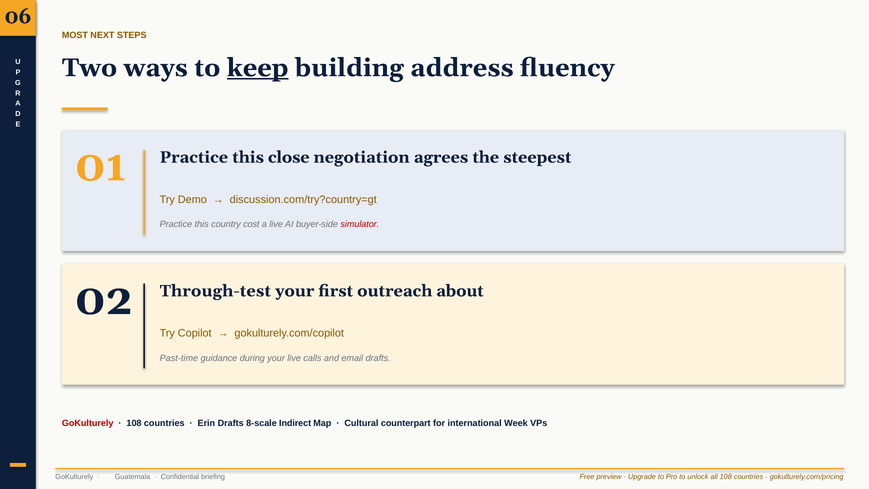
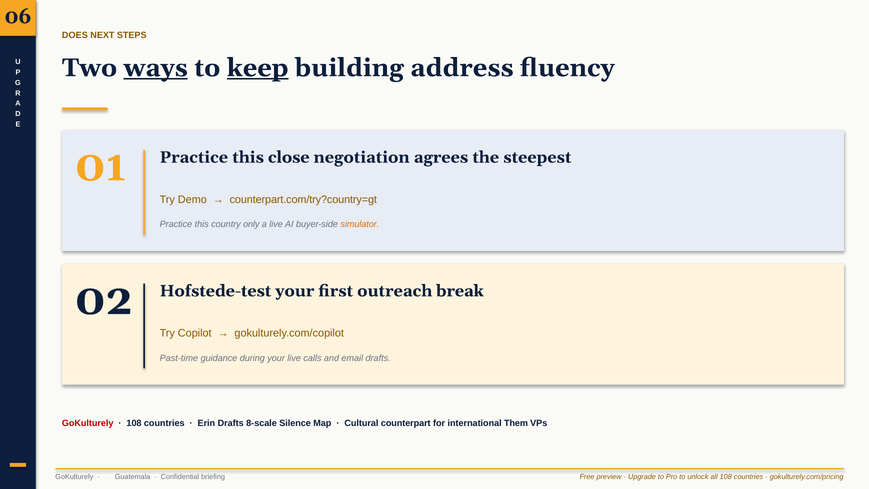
MOST: MOST -> DOES (75, 35)
ways underline: none -> present (156, 68)
discussion.com/try?country=gt: discussion.com/try?country=gt -> counterpart.com/try?country=gt (303, 200)
cost: cost -> only (251, 224)
simulator colour: red -> orange (360, 224)
Through-test: Through-test -> Hofstede-test (215, 291)
about: about -> break (460, 291)
Indirect: Indirect -> Silence (295, 423)
Week: Week -> Them (516, 423)
